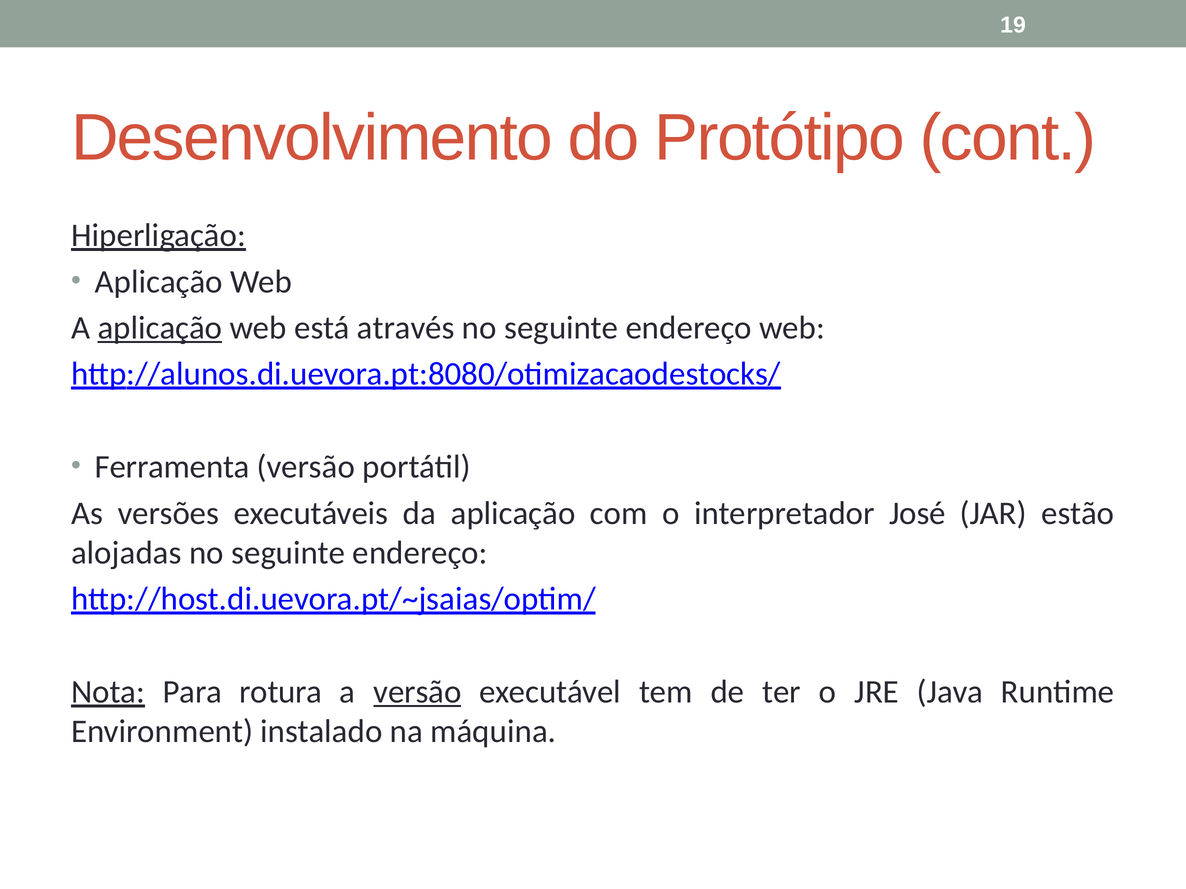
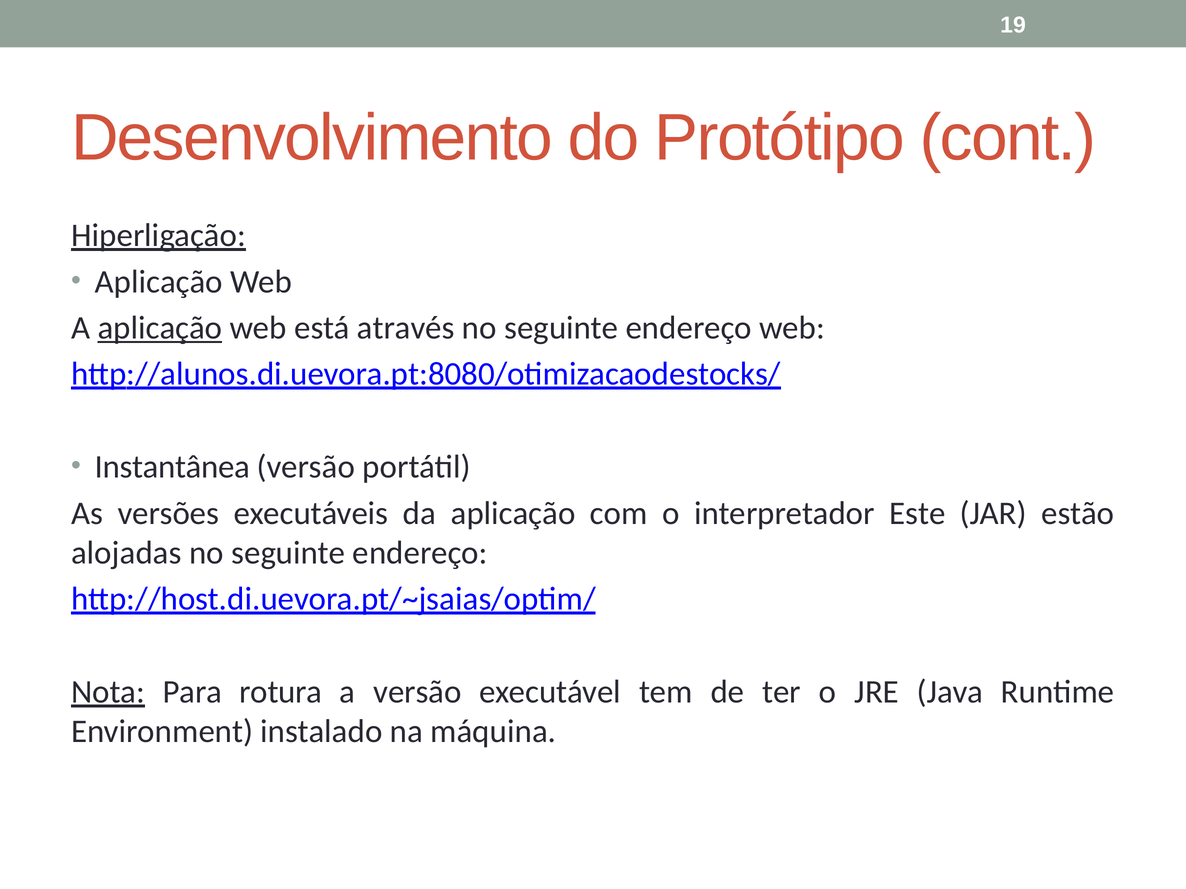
Ferramenta: Ferramenta -> Instantânea (172, 467)
José: José -> Este (917, 513)
versão underline: present -> none (417, 692)
